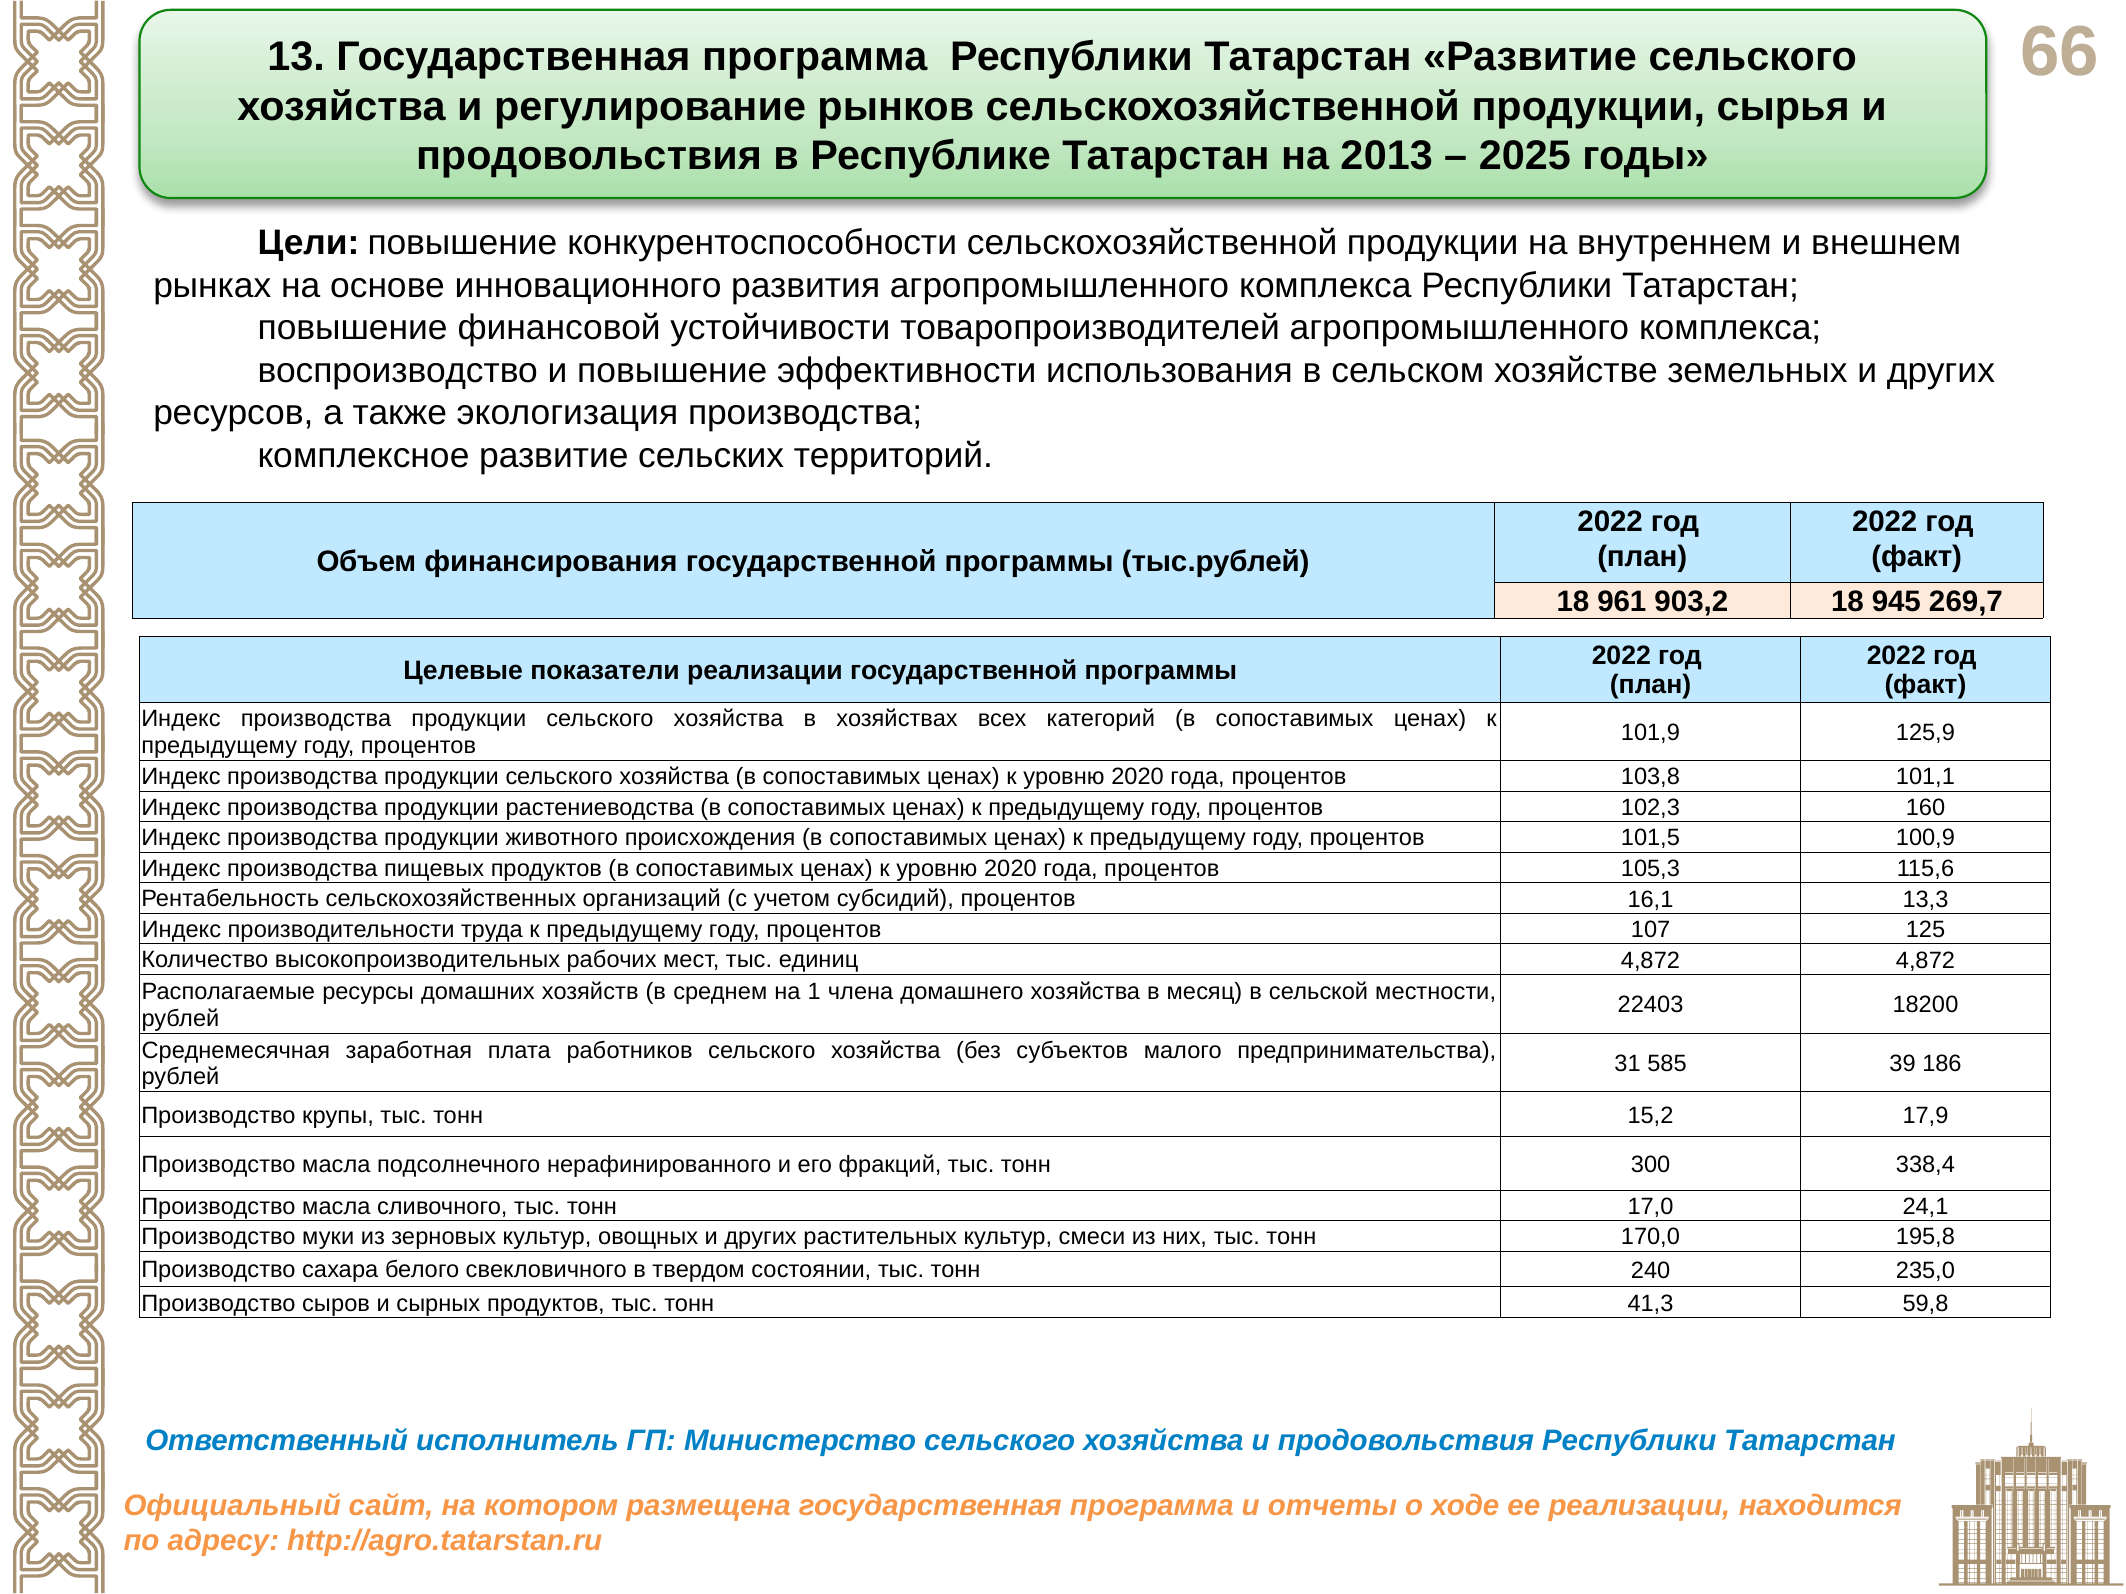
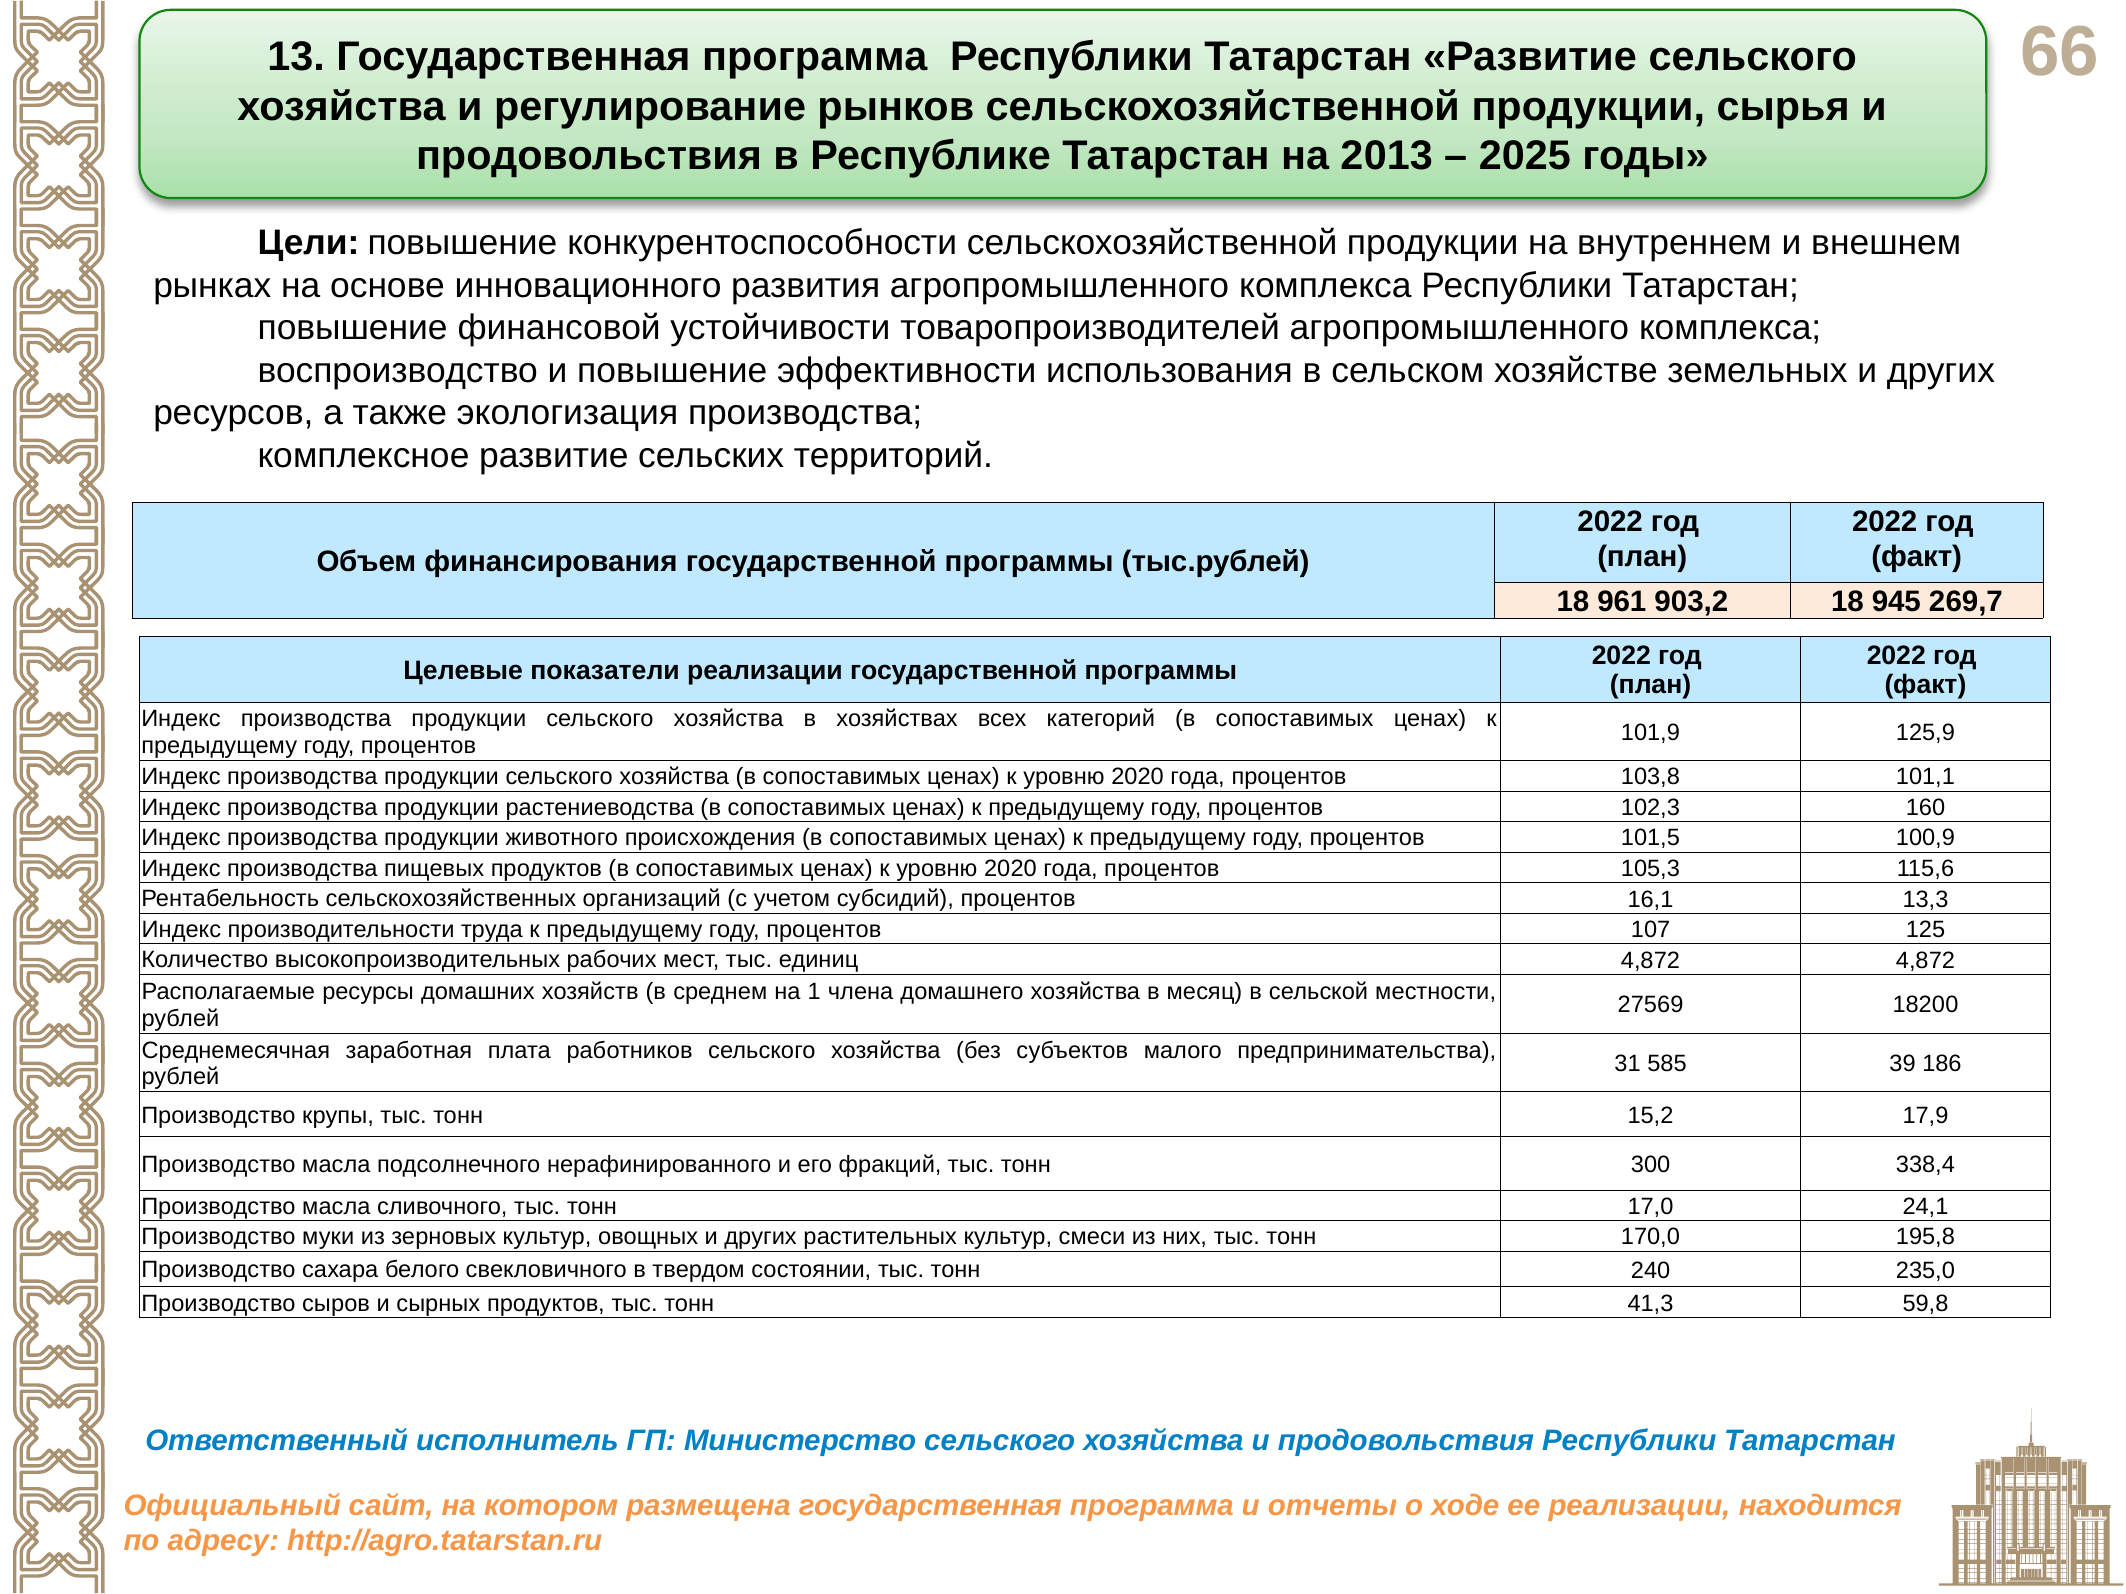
22403: 22403 -> 27569 (1651, 1005)
